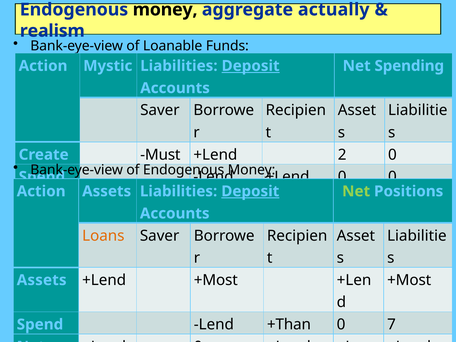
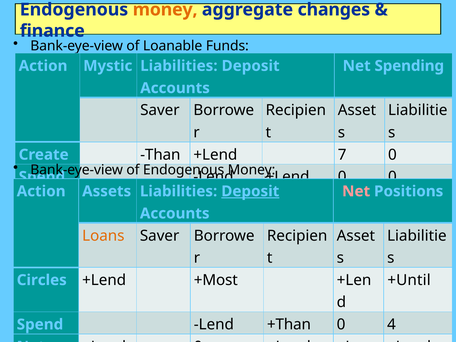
money colour: black -> orange (165, 10)
actually: actually -> changes (334, 10)
realism: realism -> finance (52, 31)
Deposit underline: present -> none (251, 66)
Must: Must -> Than (160, 155)
2: 2 -> 7 (342, 155)
Net colour: light green -> pink (356, 191)
+Most: +Most -> +Until (409, 280)
Assets: Assets -> Circles (42, 280)
7: 7 -> 4 (391, 324)
